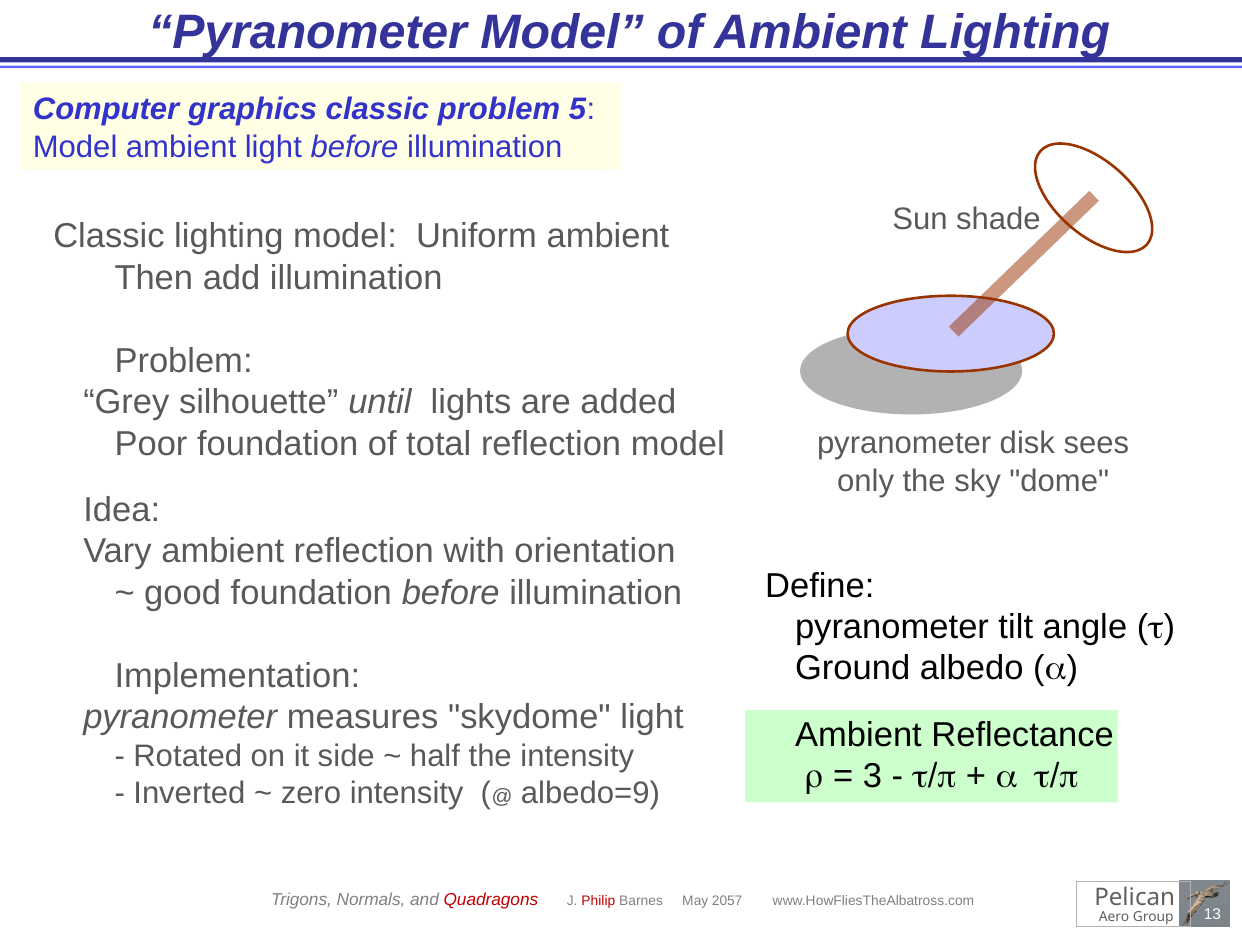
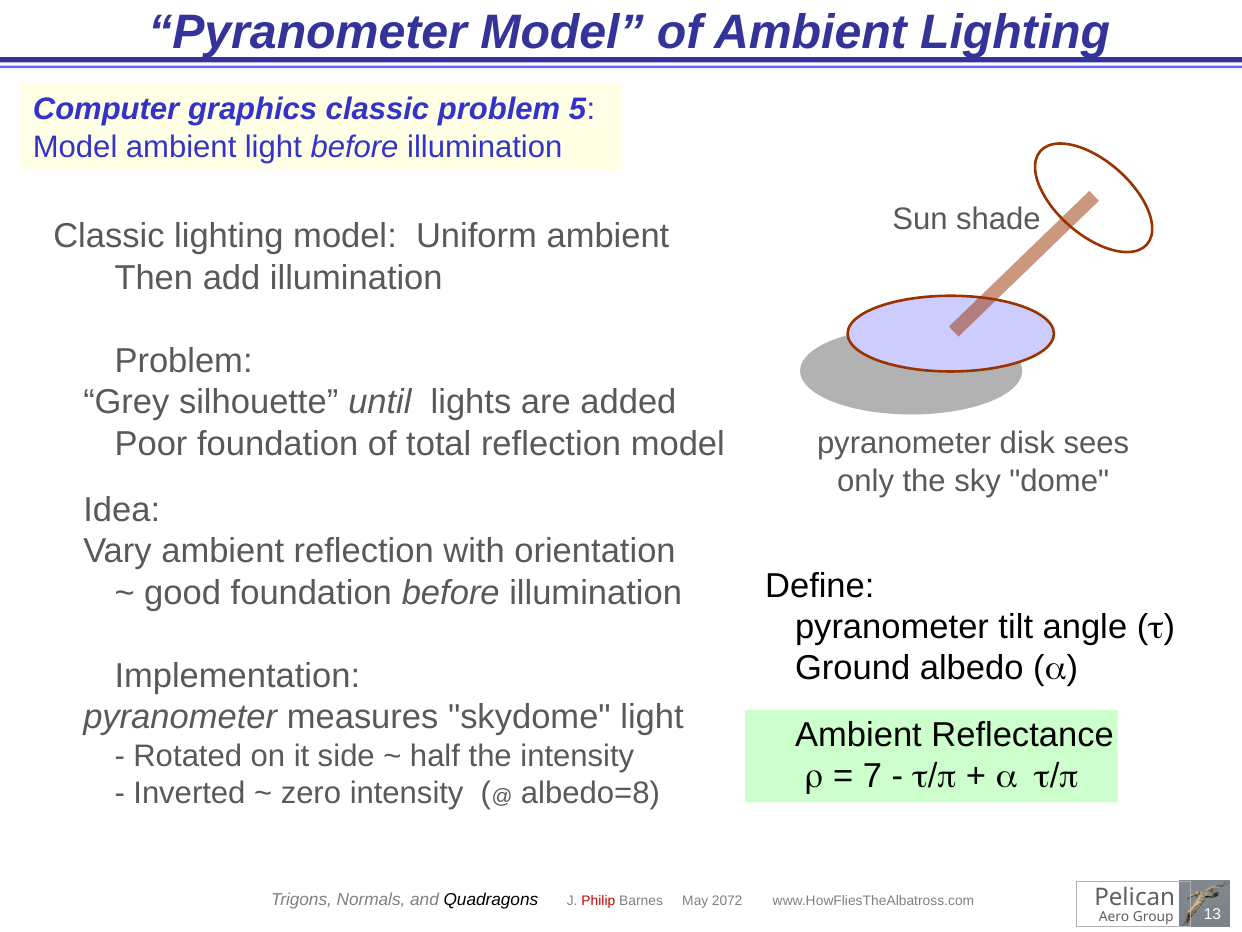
3: 3 -> 7 (872, 776)
albedo=9: albedo=9 -> albedo=8 (590, 793)
Quadragons colour: red -> black (491, 899)
2057: 2057 -> 2072 (727, 900)
